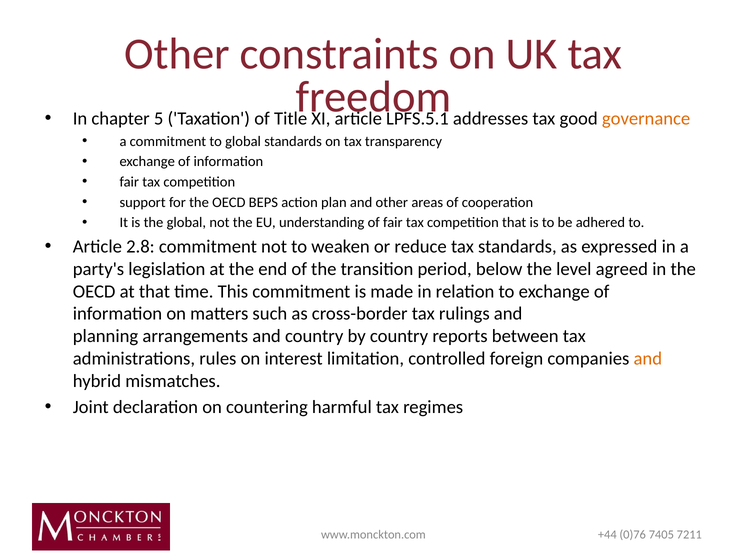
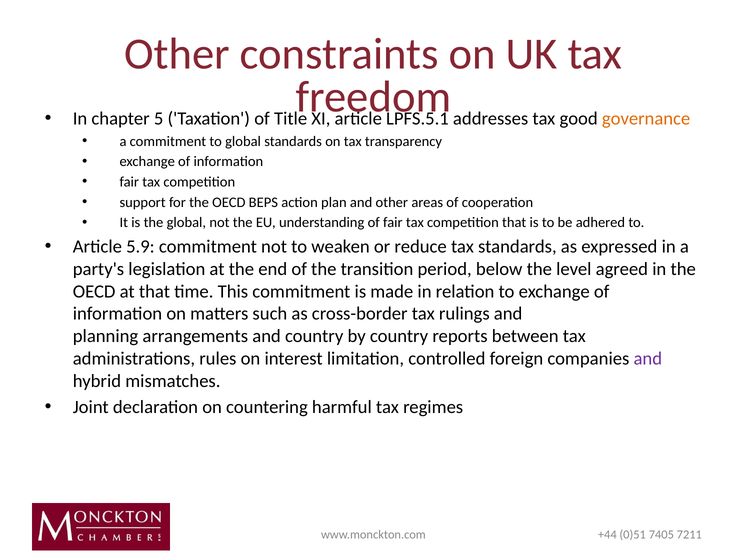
2.8: 2.8 -> 5.9 (140, 247)
and colour: orange -> purple (648, 359)
0)76: 0)76 -> 0)51 (633, 535)
